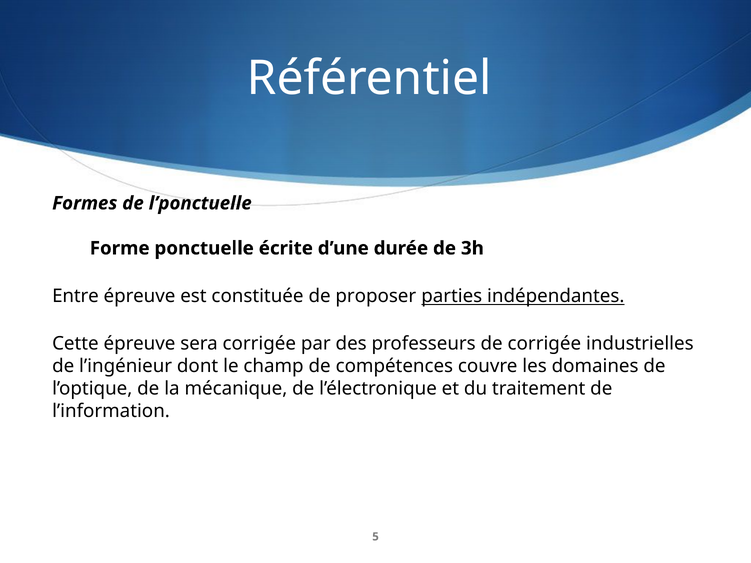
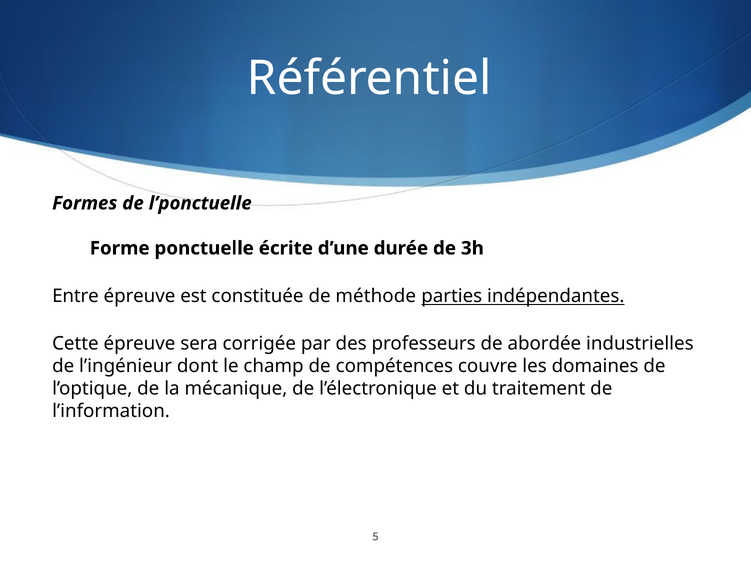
proposer: proposer -> méthode (376, 296)
de corrigée: corrigée -> abordée (544, 344)
